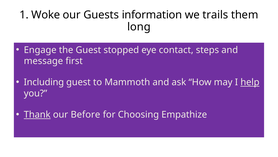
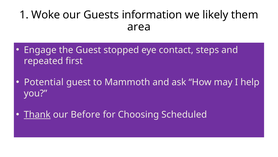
trails: trails -> likely (215, 15)
long: long -> area (139, 27)
message: message -> repeated (43, 61)
Including: Including -> Potential (44, 82)
help underline: present -> none (250, 82)
Empathize: Empathize -> Scheduled (184, 114)
